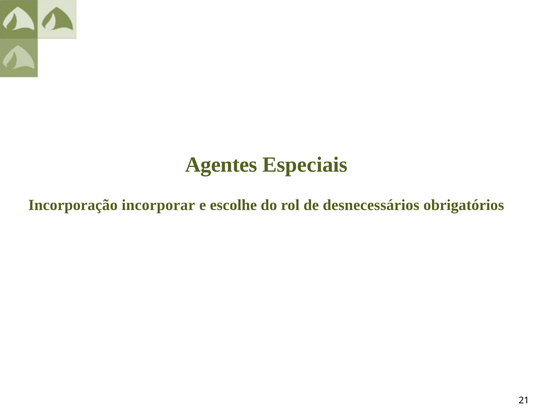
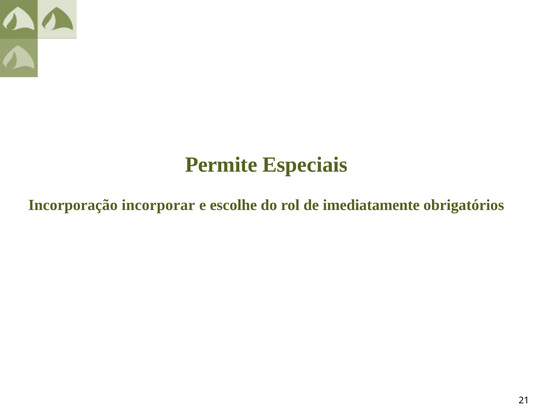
Agentes: Agentes -> Permite (221, 165)
desnecessários: desnecessários -> imediatamente (371, 205)
